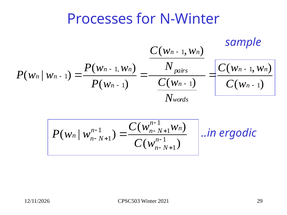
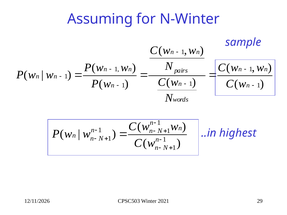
Processes: Processes -> Assuming (100, 19)
ergodic: ergodic -> highest (238, 133)
